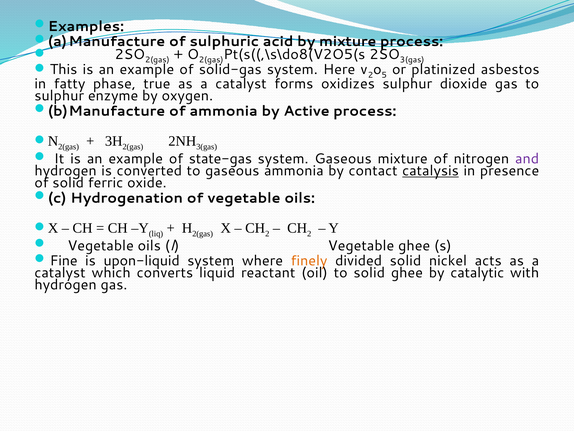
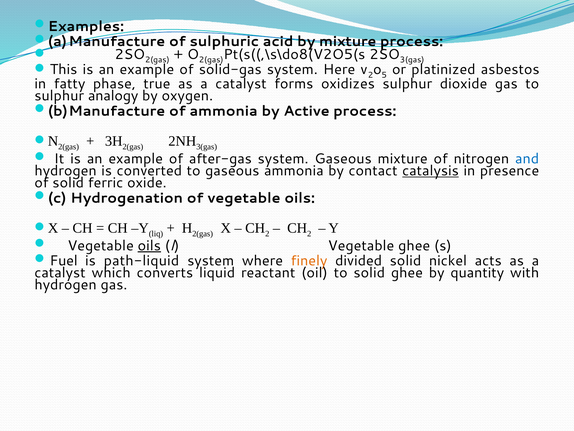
enzyme: enzyme -> analogy (113, 96)
state-gas: state-gas -> after-gas (220, 159)
and colour: purple -> blue (527, 159)
oils underline: none -> present (149, 245)
Fine: Fine -> Fuel (64, 261)
upon-liquid: upon-liquid -> path-liquid (141, 261)
catalytic: catalytic -> quantity (477, 273)
